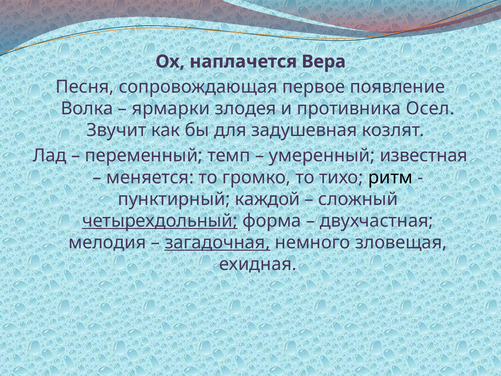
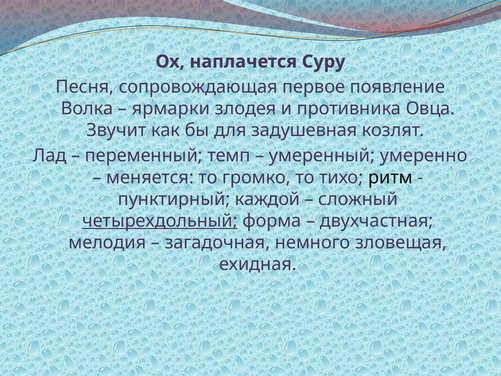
Вера: Вера -> Суру (324, 62)
Осел: Осел -> Овца (430, 109)
известная: известная -> умеренно (424, 156)
загадочная underline: present -> none (217, 242)
